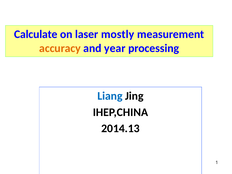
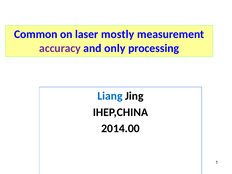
Calculate: Calculate -> Common (36, 34)
accuracy colour: orange -> purple (60, 48)
year: year -> only (115, 48)
2014.13: 2014.13 -> 2014.00 (120, 128)
